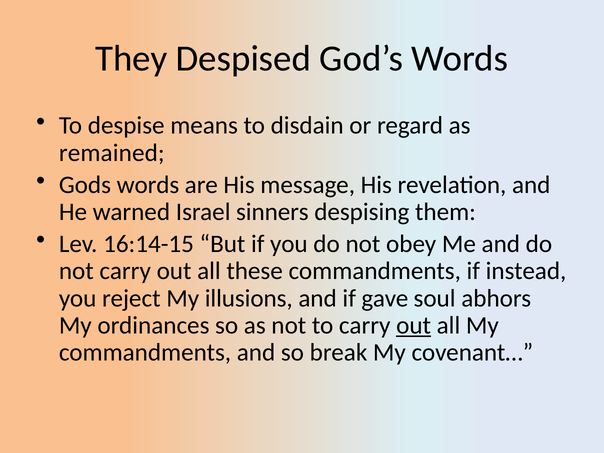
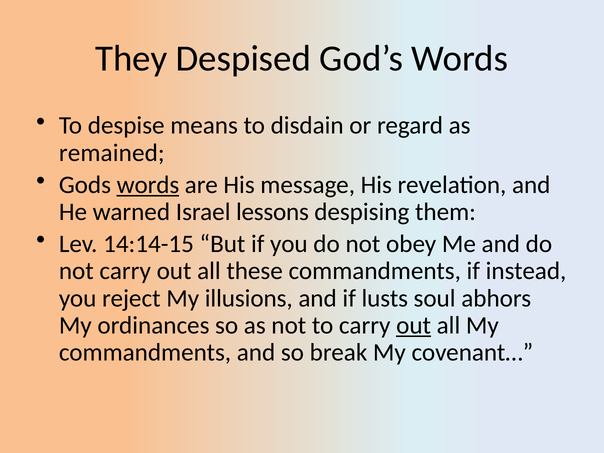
words underline: none -> present (148, 185)
sinners: sinners -> lessons (272, 212)
16:14-15: 16:14-15 -> 14:14-15 (149, 244)
gave: gave -> lusts (385, 298)
